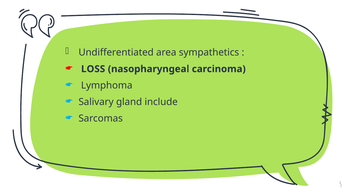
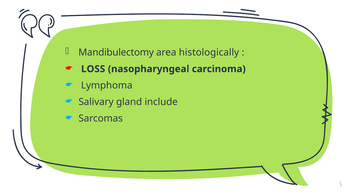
Undifferentiated: Undifferentiated -> Mandibulectomy (116, 53)
sympathetics: sympathetics -> histologically (209, 53)
